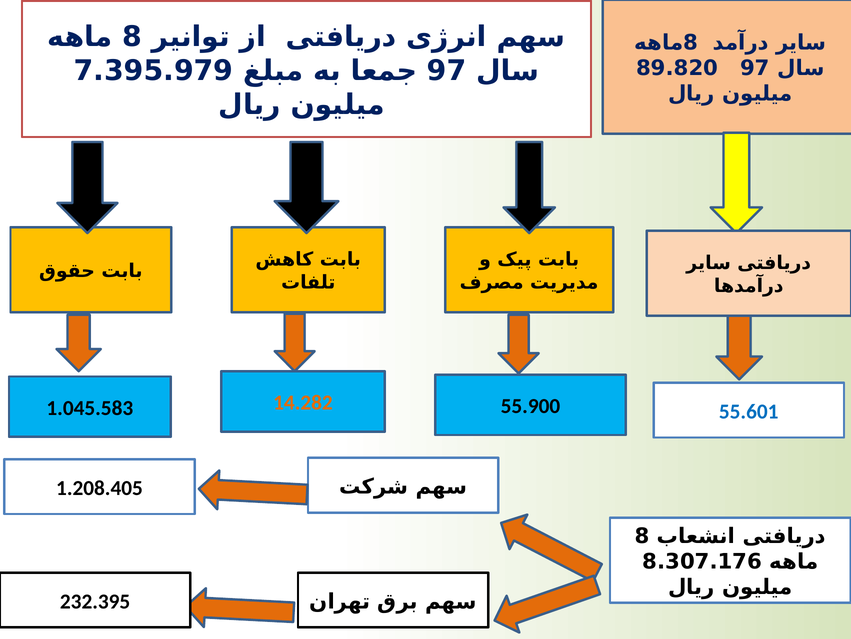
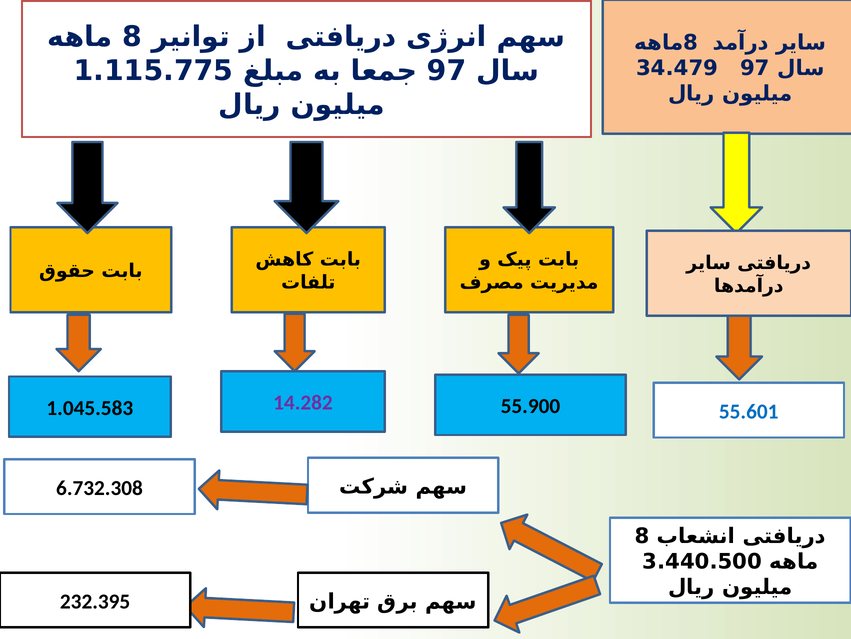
7.395.979: 7.395.979 -> 1.115.775 (153, 71)
89.820: 89.820 -> 34.479 (677, 68)
14.282 colour: orange -> purple (303, 402)
1.208.405: 1.208.405 -> 6.732.308 (99, 488)
8.307.176: 8.307.176 -> 3.440.500 (702, 561)
